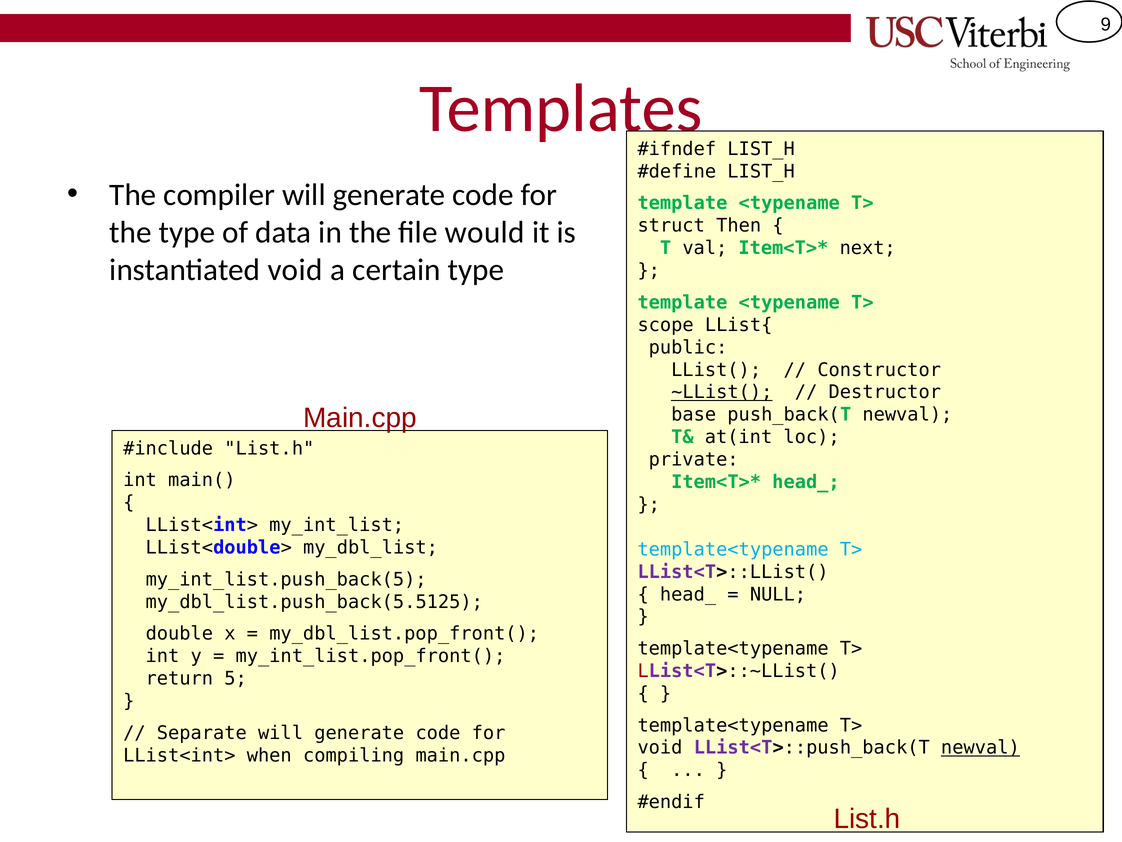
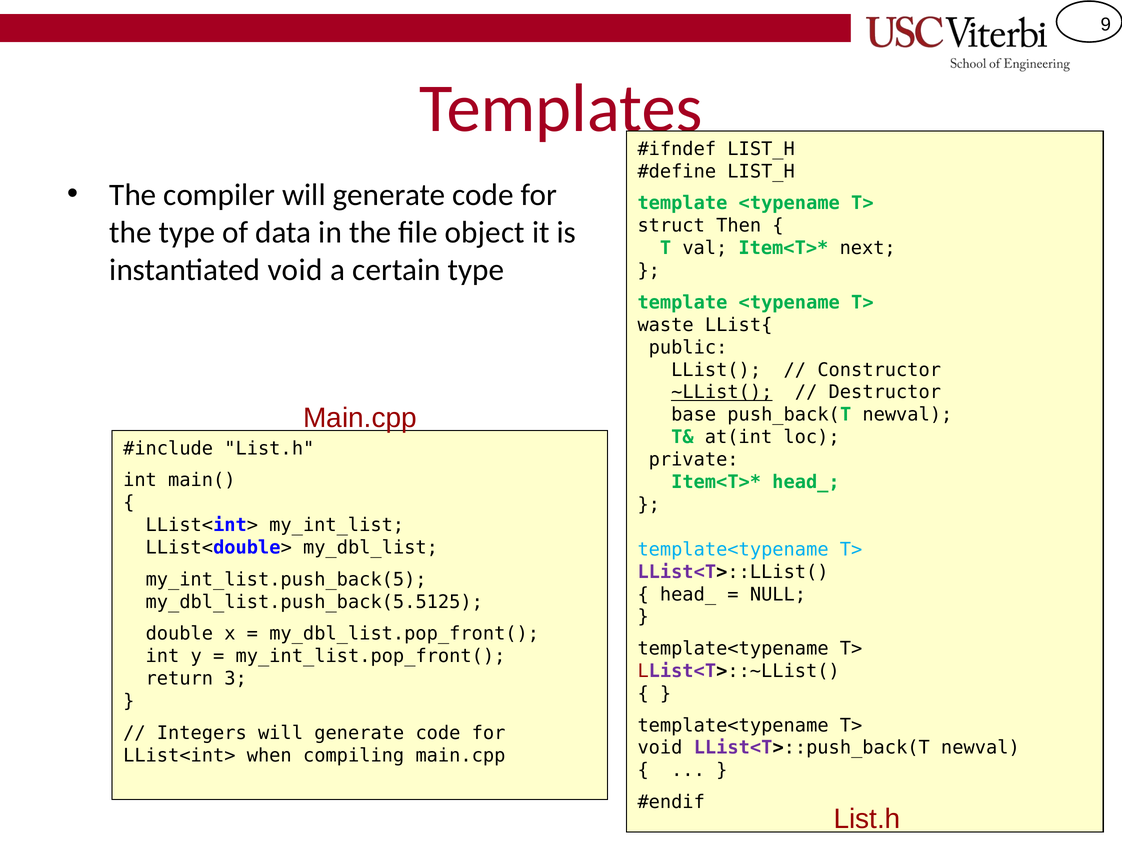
would: would -> object (485, 232)
scope: scope -> waste (666, 325)
5: 5 -> 3 (236, 678)
Separate: Separate -> Integers (202, 732)
newval underline: present -> none (980, 747)
